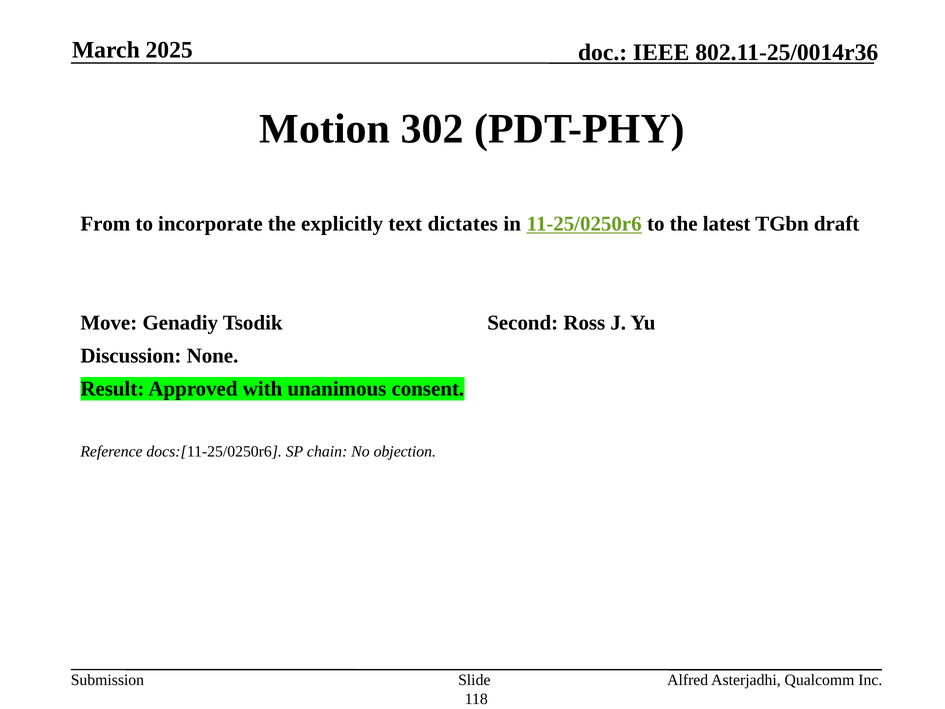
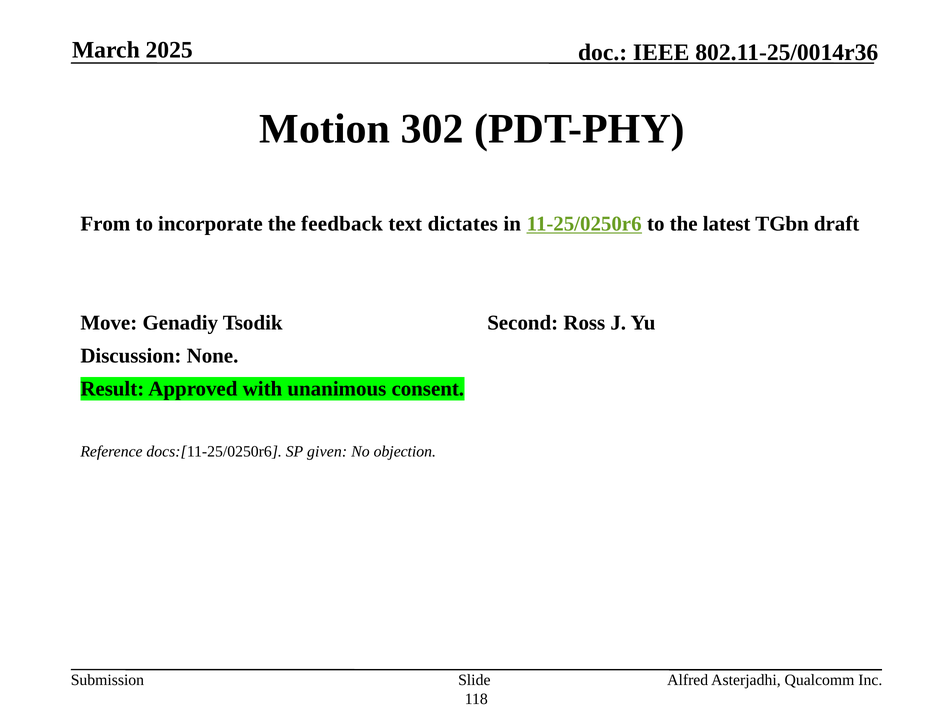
explicitly: explicitly -> feedback (342, 224)
chain: chain -> given (327, 452)
